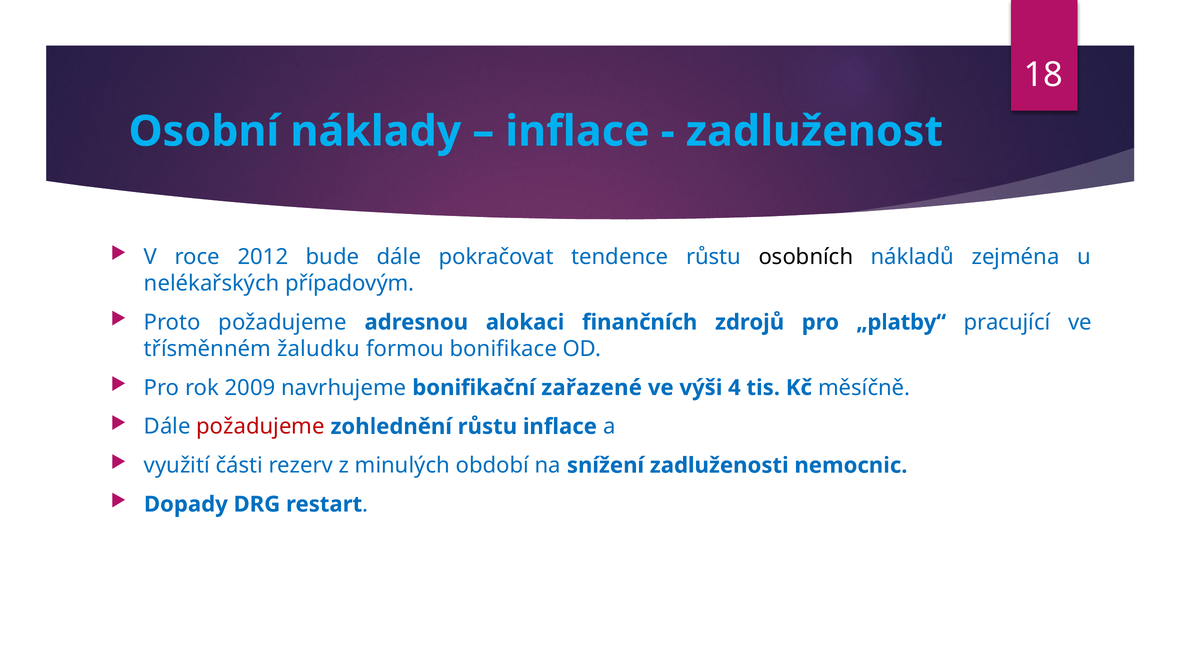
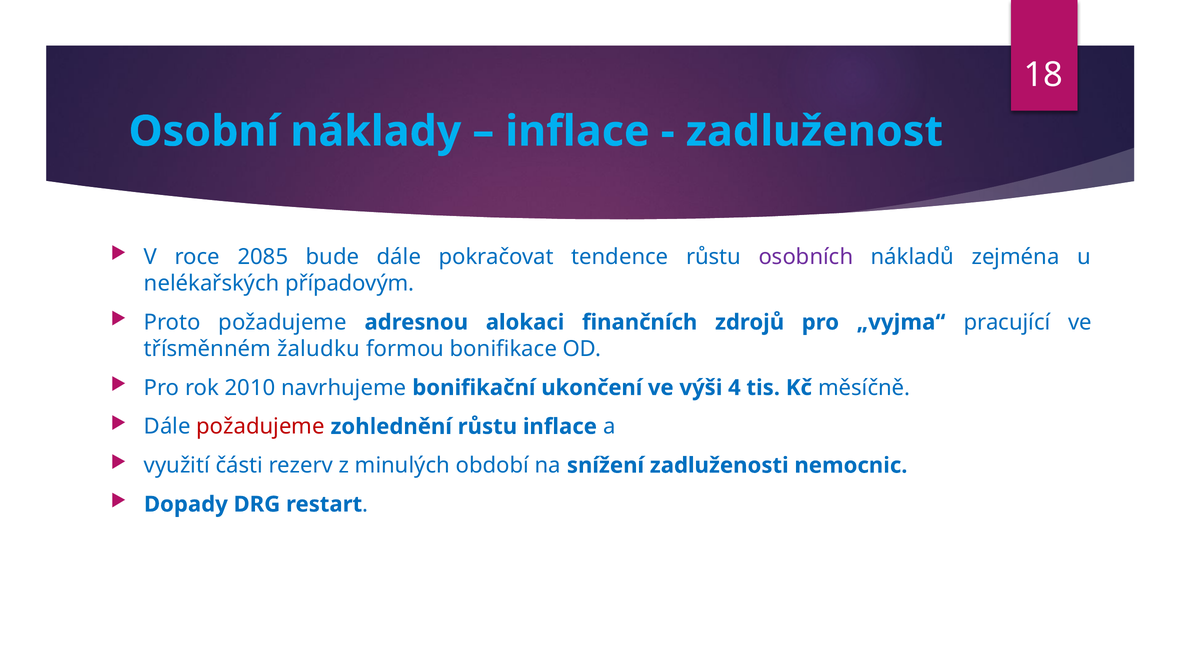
2012: 2012 -> 2085 (263, 257)
osobních colour: black -> purple (806, 257)
„platby“: „platby“ -> „vyjma“ (901, 322)
2009: 2009 -> 2010 (250, 388)
zařazené: zařazené -> ukončení (592, 388)
